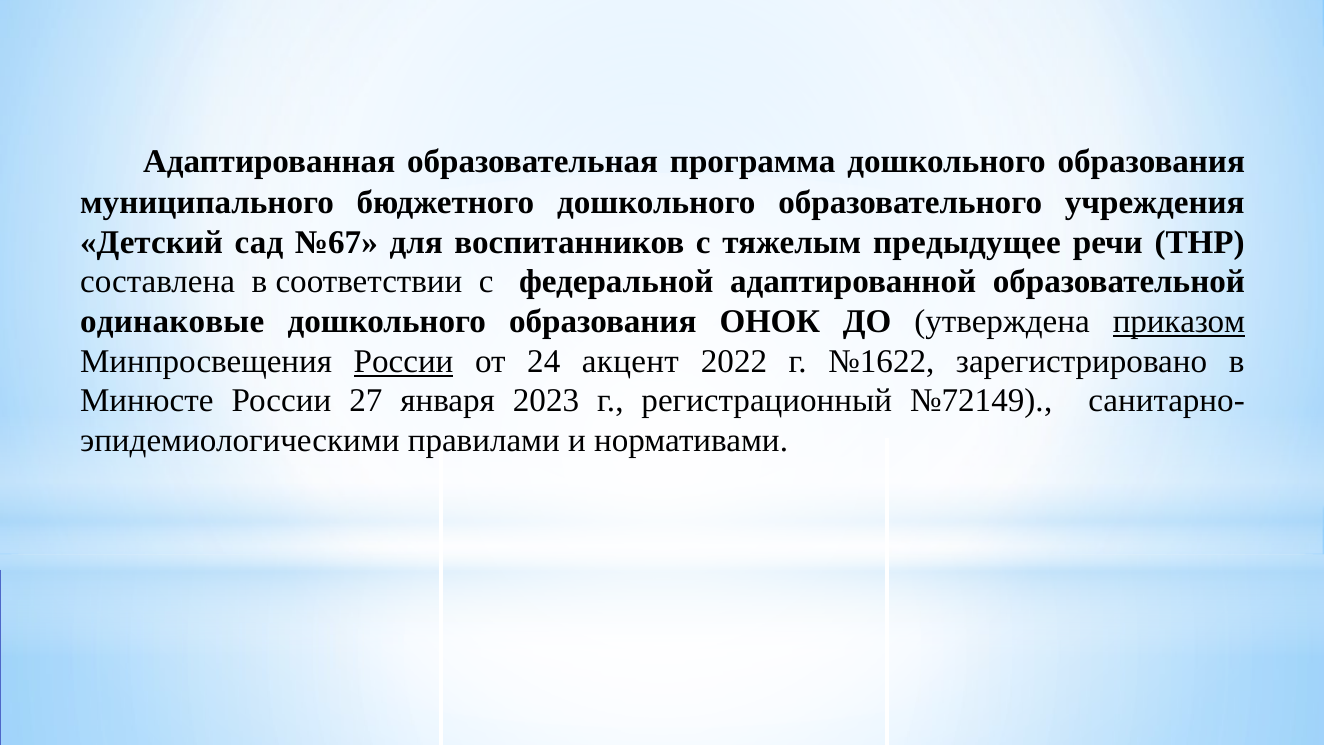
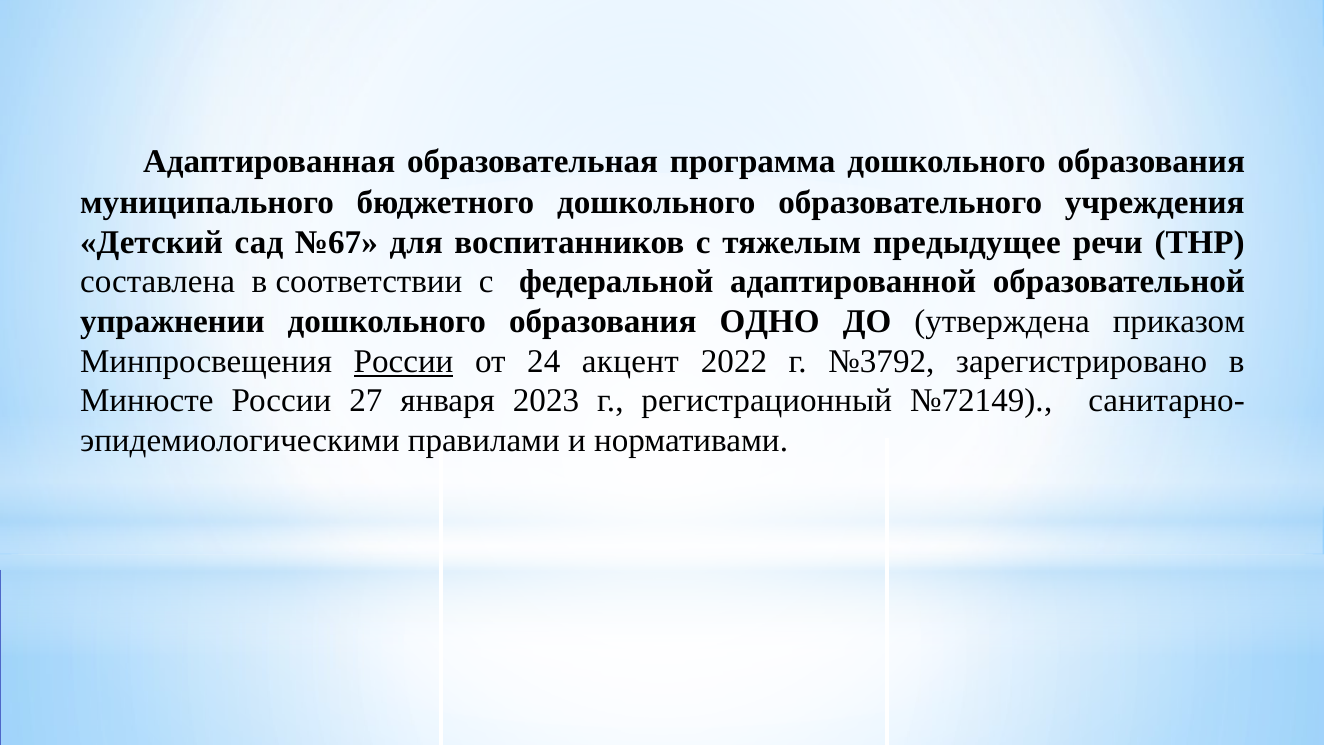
одинаковые: одинаковые -> упражнении (172, 321)
ОНОК: ОНОК -> ОДНО (770, 321)
приказом underline: present -> none (1179, 321)
№1622: №1622 -> №3792 (881, 361)
